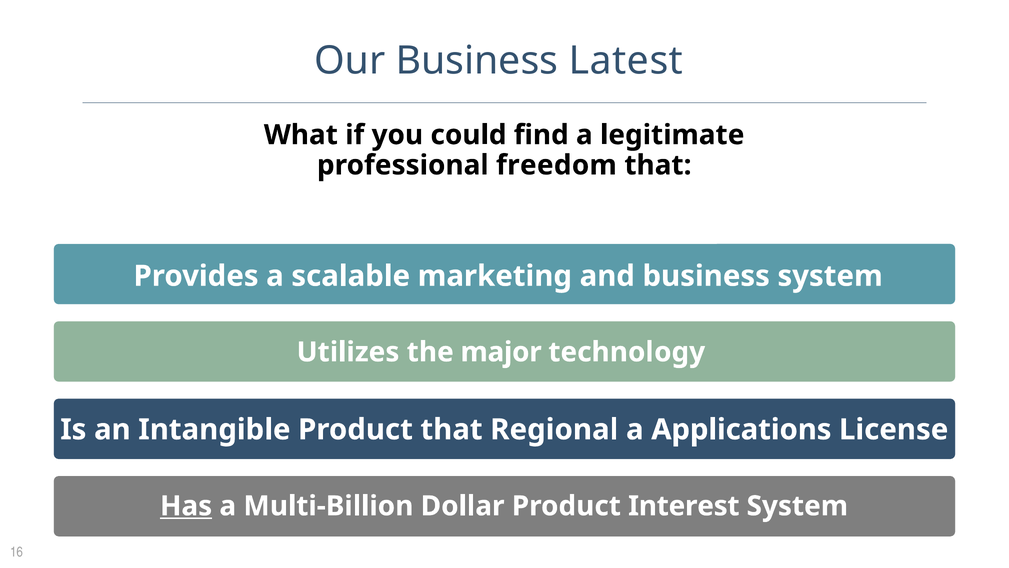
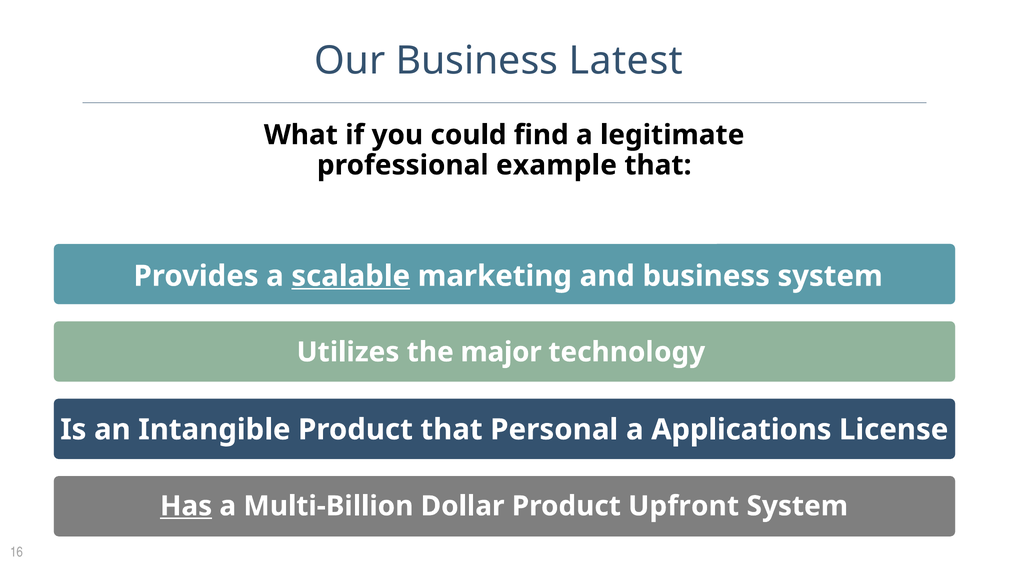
freedom: freedom -> example (556, 165)
scalable underline: none -> present (351, 276)
Regional: Regional -> Personal (554, 429)
Interest: Interest -> Upfront (684, 506)
